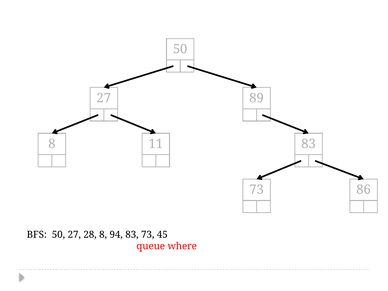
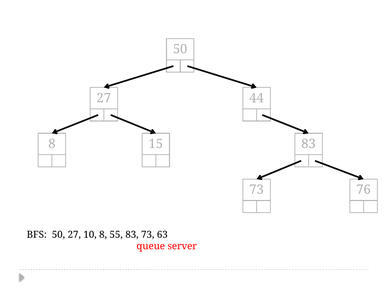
89: 89 -> 44 (257, 98)
11: 11 -> 15 (156, 144)
86: 86 -> 76 (364, 190)
28: 28 -> 10 (90, 235)
94: 94 -> 55 (116, 235)
45: 45 -> 63 (162, 235)
where: where -> server (182, 246)
